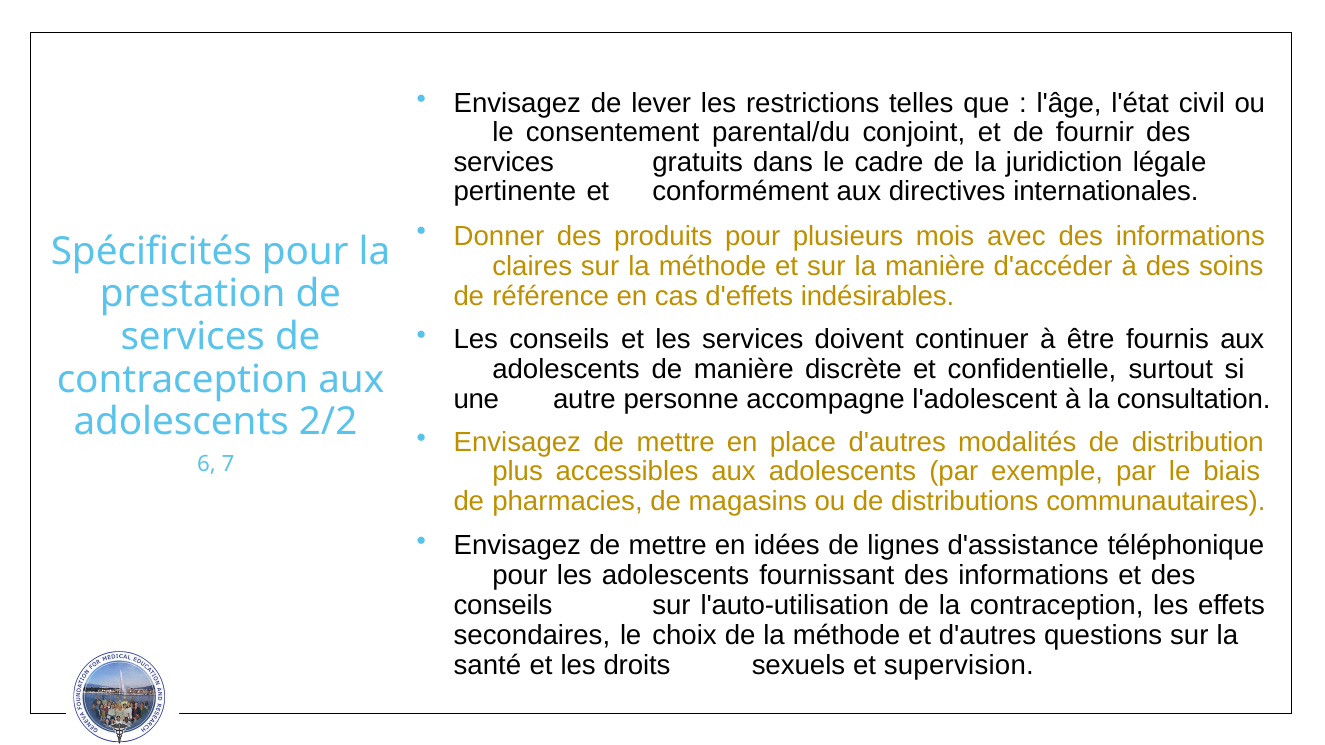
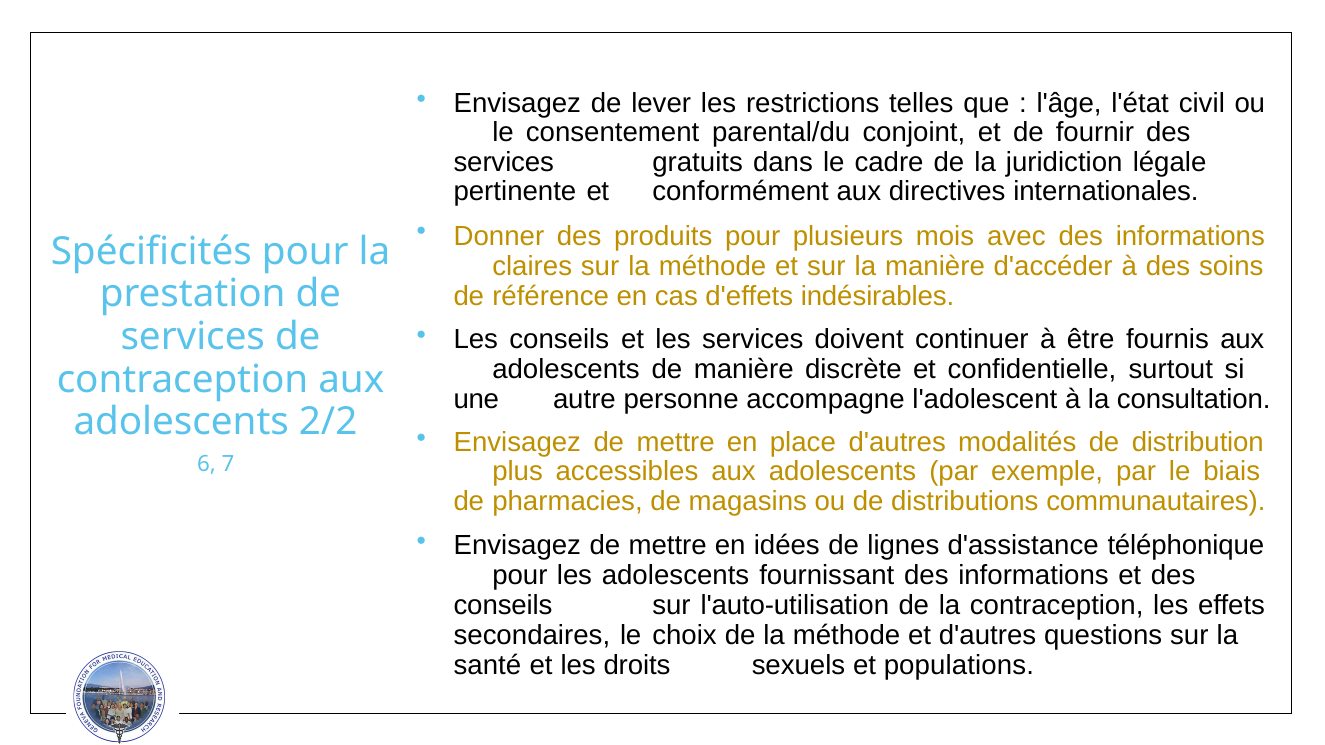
supervision: supervision -> populations (959, 665)
